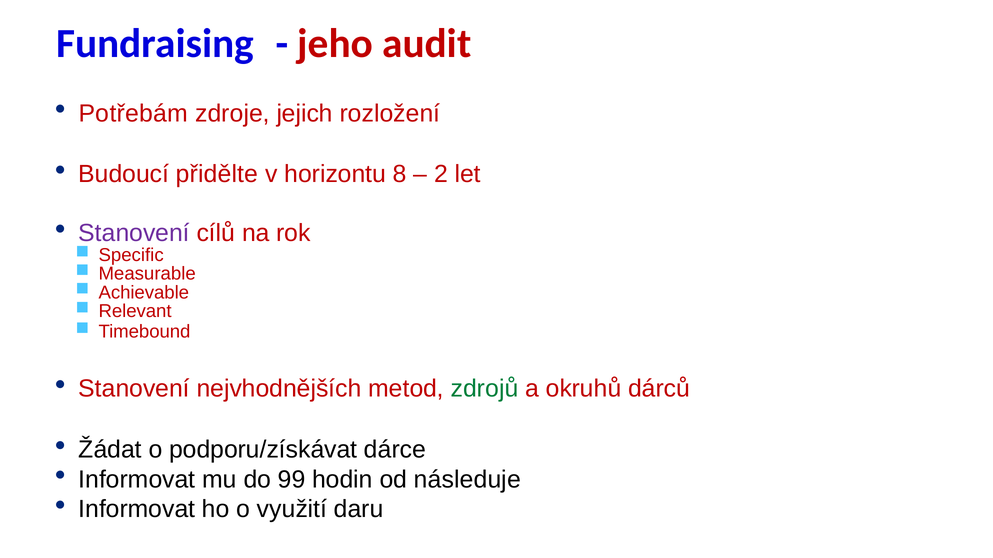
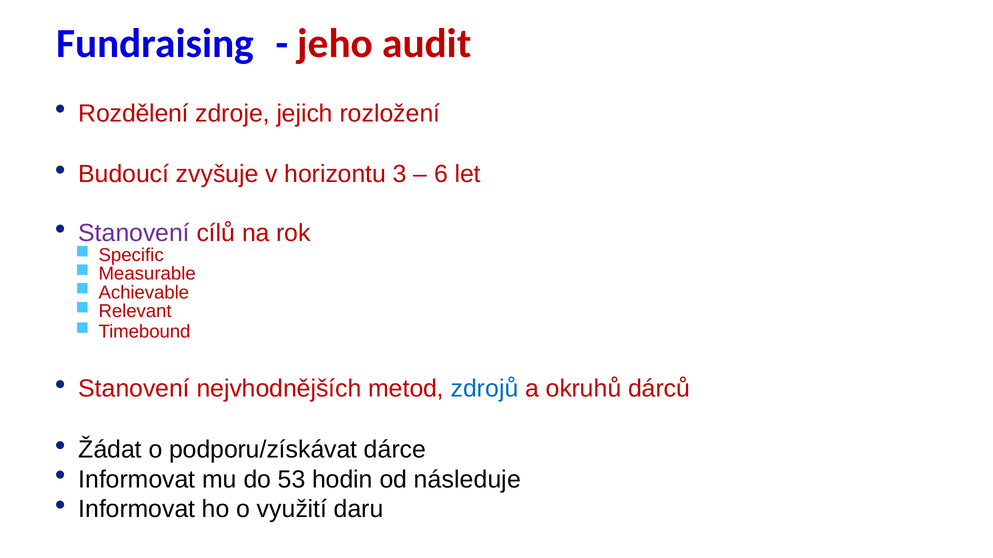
Potřebám: Potřebám -> Rozdělení (134, 113)
přidělte: přidělte -> zvyšuje (217, 174)
8: 8 -> 3 (400, 174)
2: 2 -> 6 (441, 174)
zdrojů colour: green -> blue (485, 389)
99: 99 -> 53 (292, 480)
